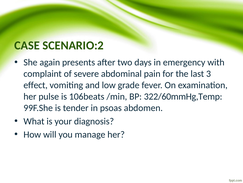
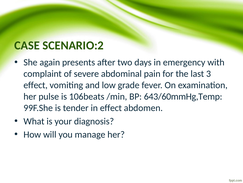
322/60mmHg,Temp: 322/60mmHg,Temp -> 643/60mmHg,Temp (183, 96)
in psoas: psoas -> effect (111, 108)
